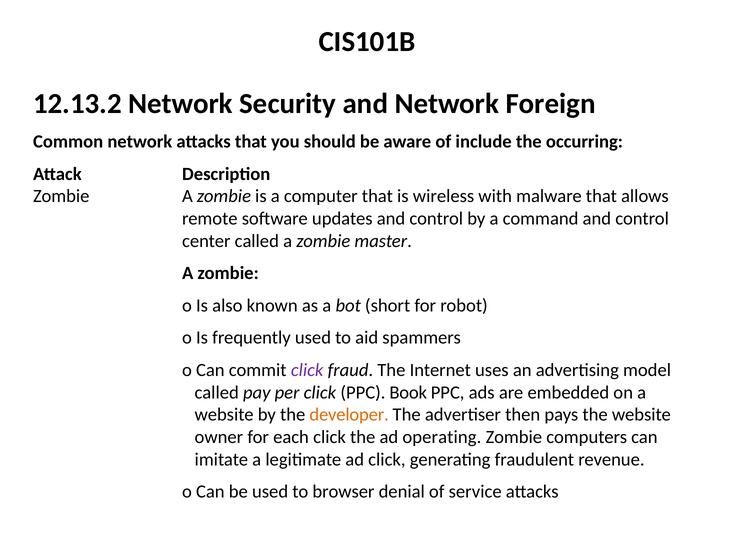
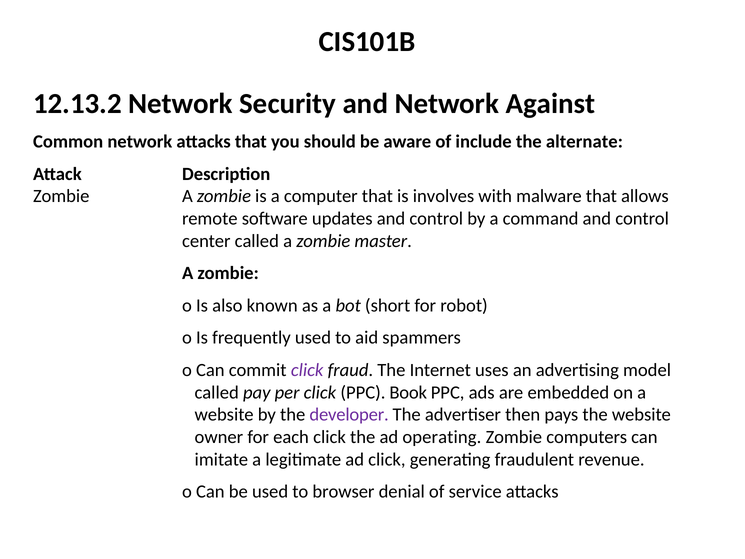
Foreign: Foreign -> Against (551, 104)
occurring: occurring -> alternate (584, 142)
wireless: wireless -> involves (444, 196)
developer colour: orange -> purple (349, 415)
